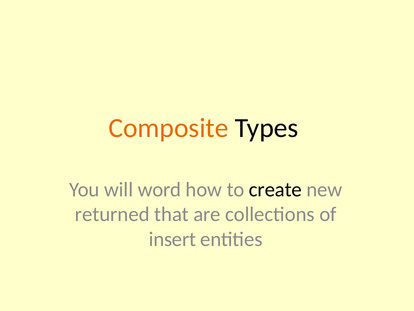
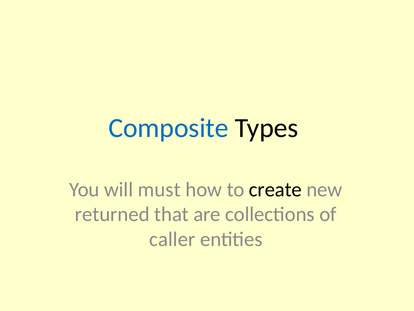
Composite colour: orange -> blue (168, 128)
word: word -> must (159, 189)
insert: insert -> caller (172, 239)
